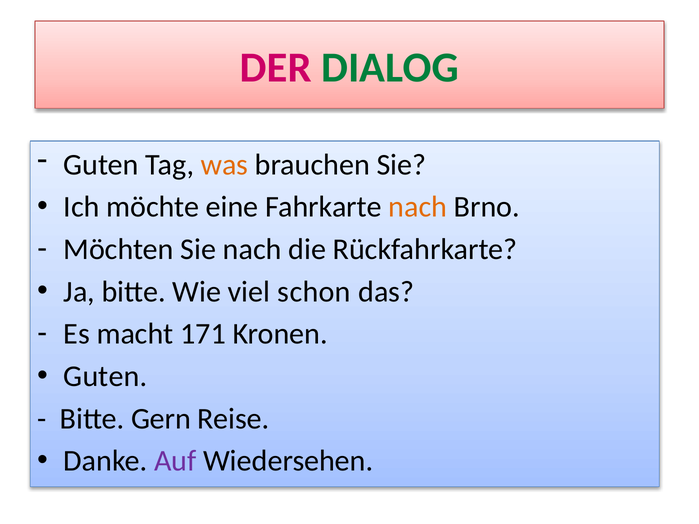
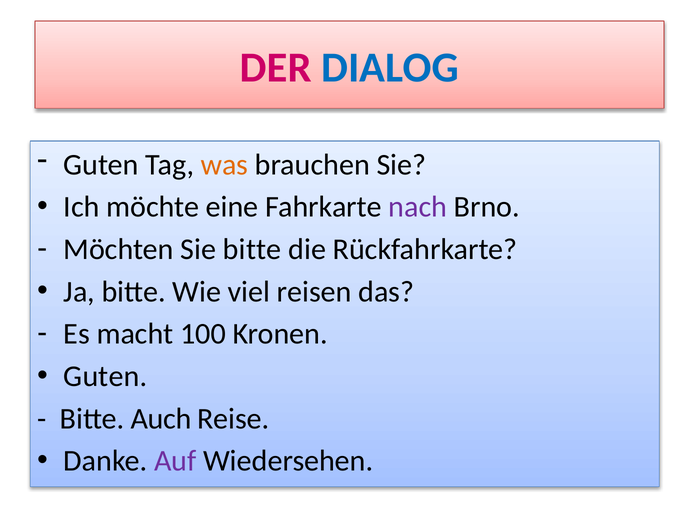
DIALOG colour: green -> blue (390, 68)
nach colour: orange -> purple (418, 207)
Sie nach: nach -> bitte (252, 249)
schon: schon -> reisen (314, 292)
171: 171 -> 100 (203, 334)
Gern: Gern -> Auch (161, 419)
